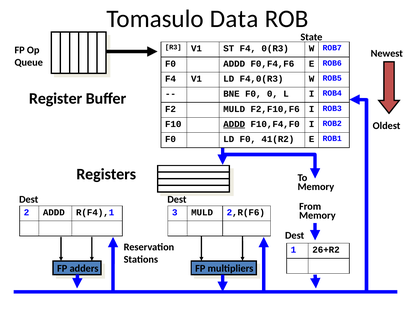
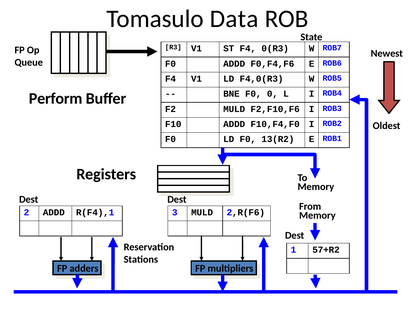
Register: Register -> Perform (56, 98)
ADDD underline: present -> none (234, 124)
41(R2: 41(R2 -> 13(R2 (278, 139)
26+R2: 26+R2 -> 57+R2 (326, 249)
